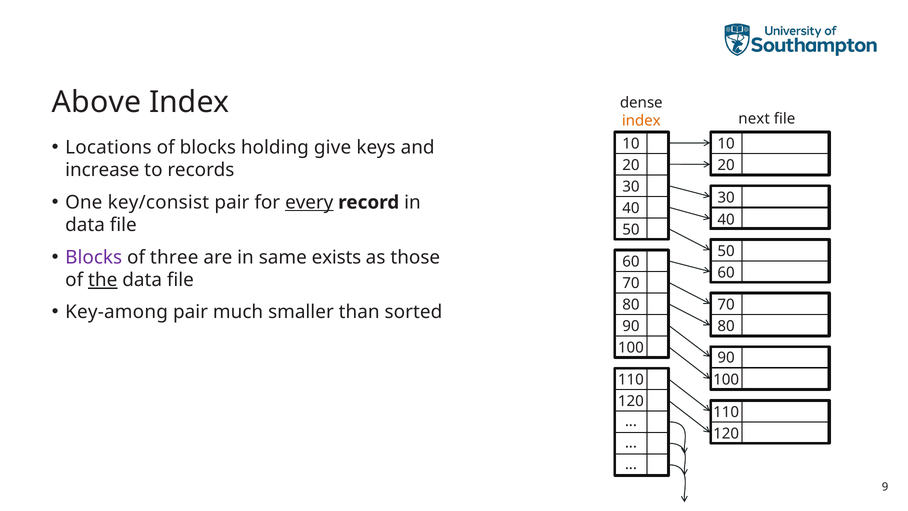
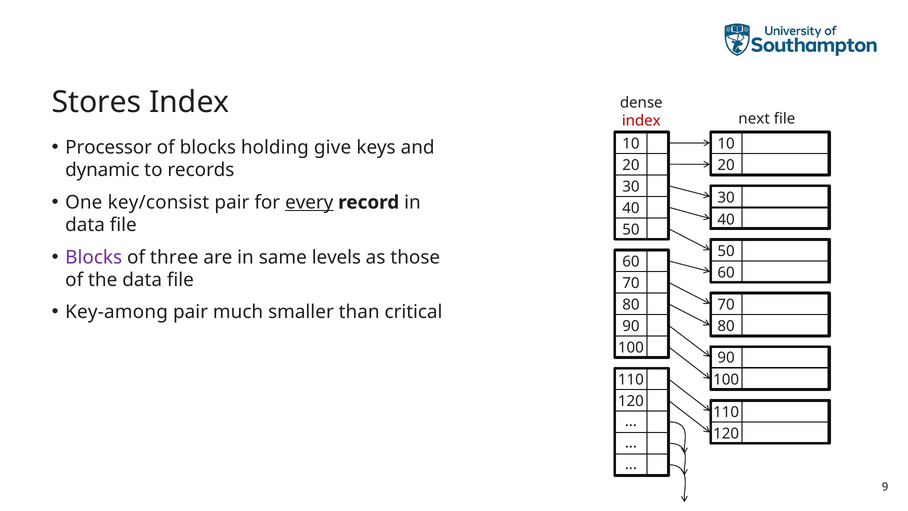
Above: Above -> Stores (97, 102)
index colour: orange -> red (641, 121)
Locations: Locations -> Processor (109, 147)
increase: increase -> dynamic (102, 170)
exists: exists -> levels (336, 257)
the underline: present -> none (103, 280)
sorted: sorted -> critical (414, 312)
